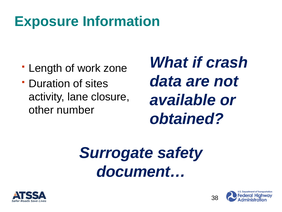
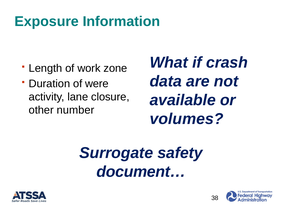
sites: sites -> were (97, 84)
obtained: obtained -> volumes (187, 119)
